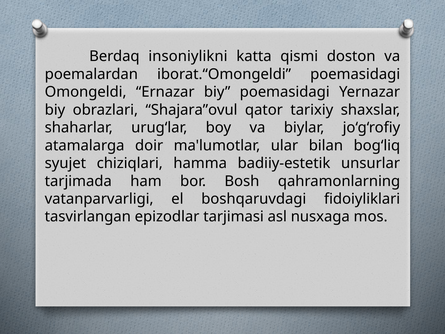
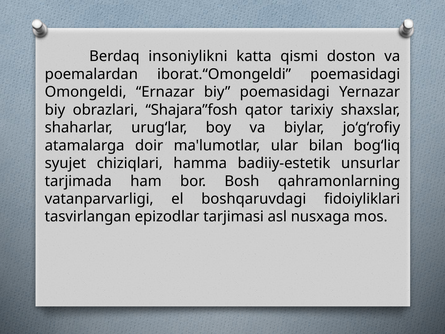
Shajara”ovul: Shajara”ovul -> Shajara”fosh (192, 110)
